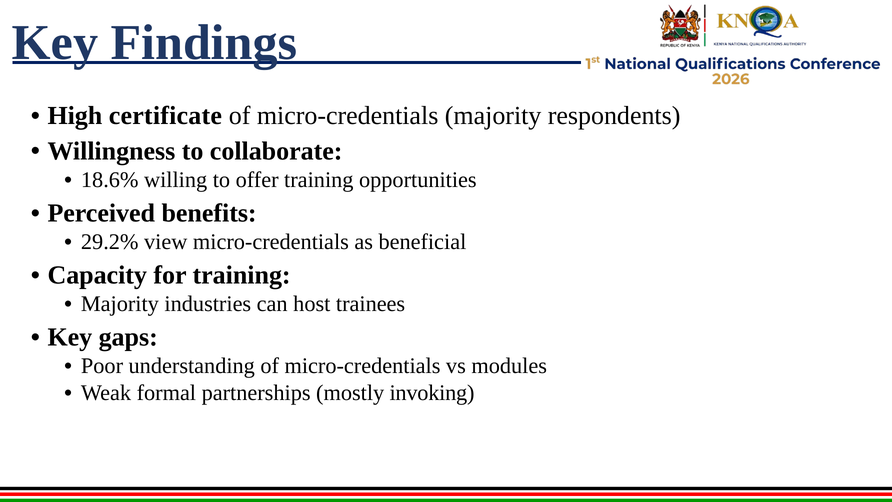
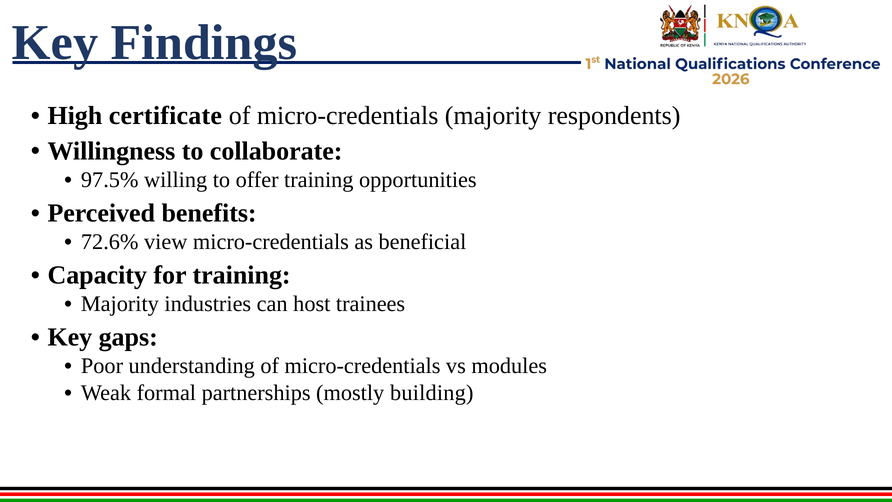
18.6%: 18.6% -> 97.5% (110, 180)
29.2%: 29.2% -> 72.6% (110, 242)
invoking: invoking -> building (432, 393)
